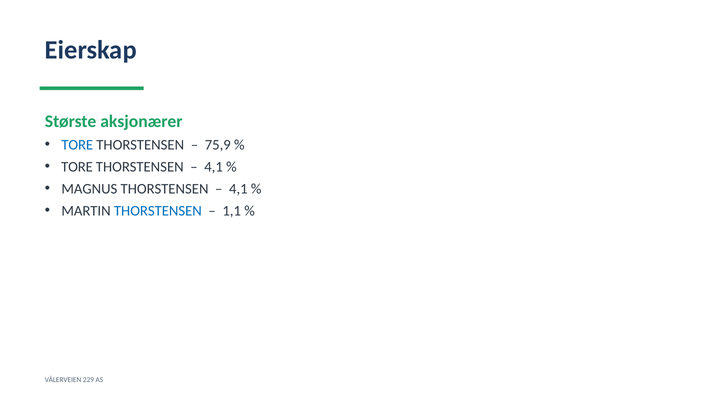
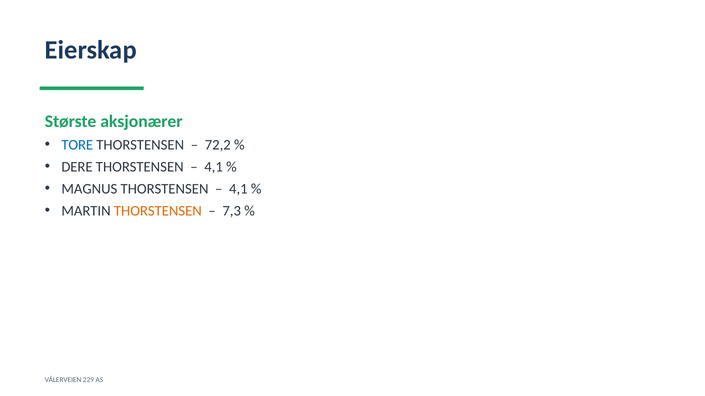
75,9: 75,9 -> 72,2 (218, 145)
TORE: TORE -> DERE (77, 167)
THORSTENSEN colour: blue -> orange (158, 211)
1,1: 1,1 -> 7,3 (232, 211)
